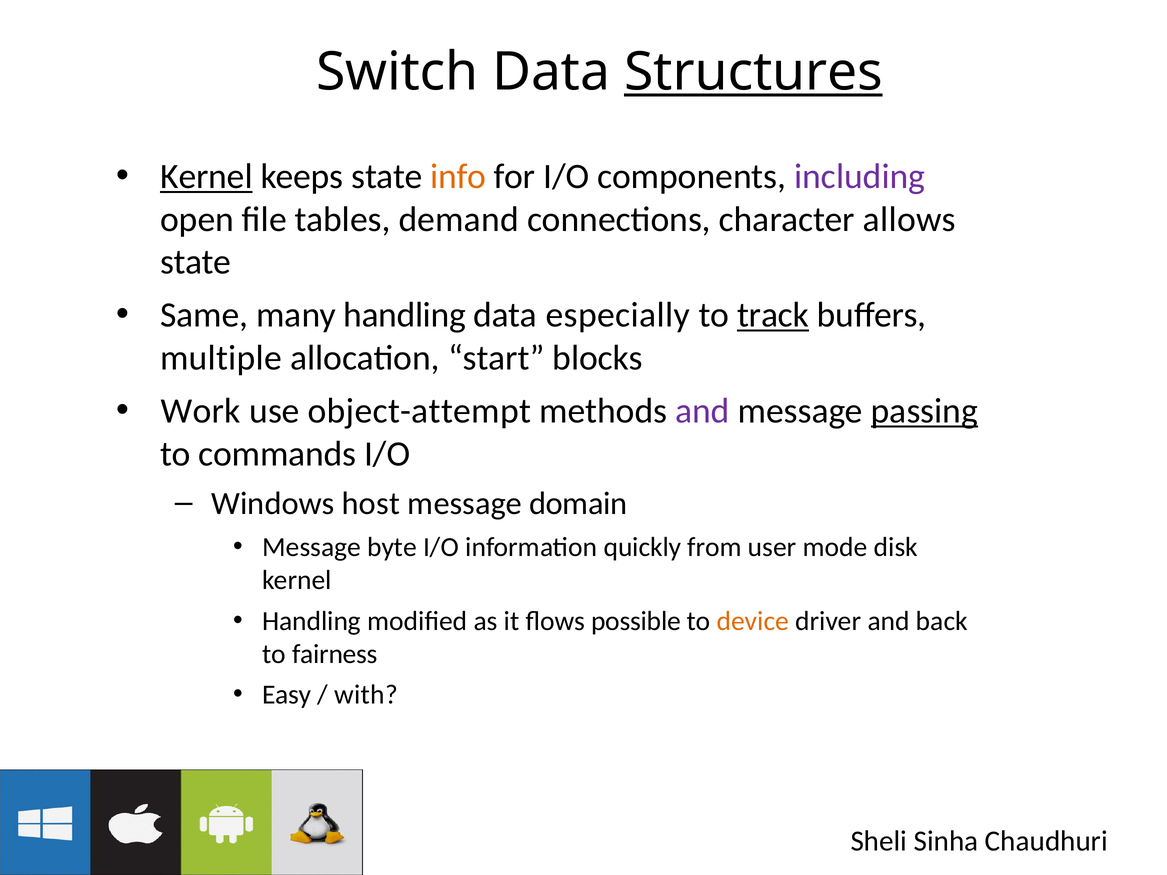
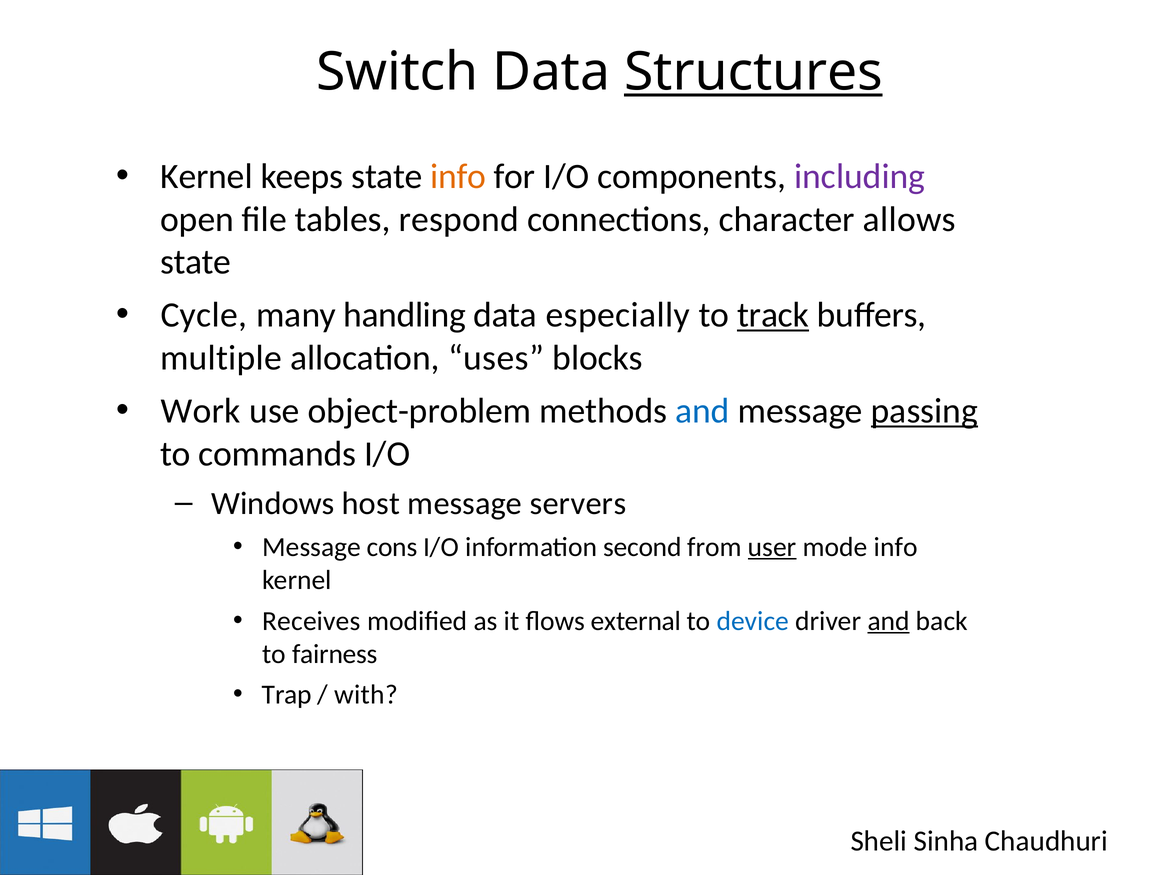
Kernel underline: present -> none (206, 177)
demand: demand -> respond (459, 219)
Same: Same -> Cycle (204, 315)
start: start -> uses (496, 358)
object-attempt: object-attempt -> object-problem (420, 411)
and colour: purple -> blue (702, 411)
domain: domain -> servers (578, 504)
byte: byte -> cons (392, 547)
quickly: quickly -> second (642, 547)
user underline: none -> present (772, 547)
mode disk: disk -> info (896, 547)
Handling: Handling -> Receives (311, 621)
possible: possible -> external (636, 621)
device colour: orange -> blue (753, 621)
and underline: none -> present (889, 621)
Easy: Easy -> Trap (287, 695)
